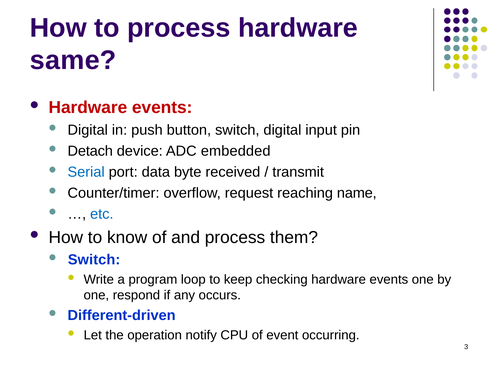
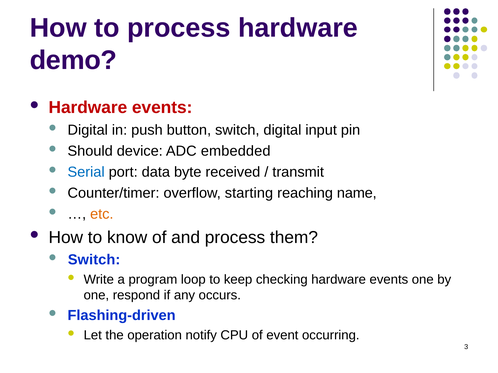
same: same -> demo (73, 60)
Detach: Detach -> Should (90, 151)
request: request -> starting (249, 193)
etc colour: blue -> orange (102, 214)
Different-driven: Different-driven -> Flashing-driven (122, 316)
